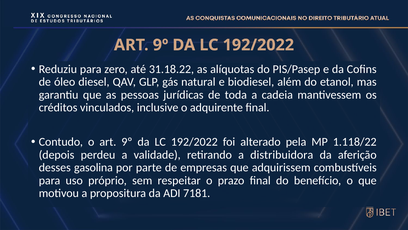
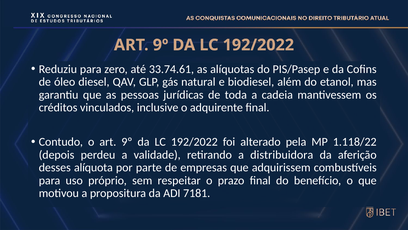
31.18.22: 31.18.22 -> 33.74.61 (171, 69)
gasolina: gasolina -> alíquota (93, 167)
